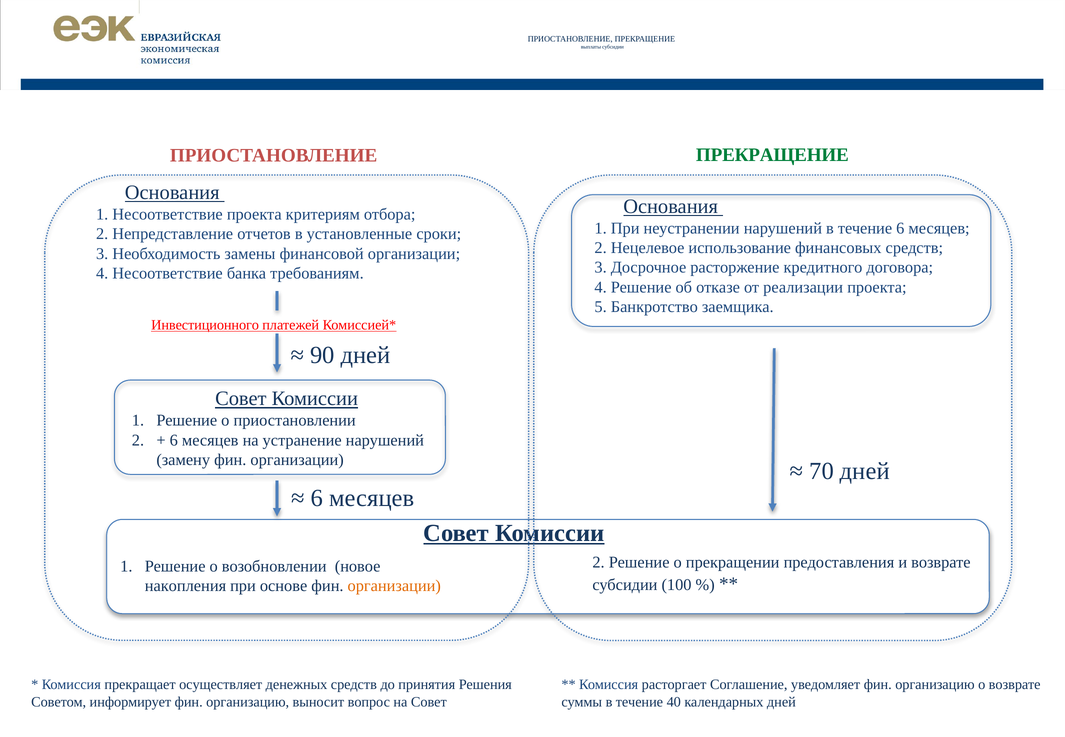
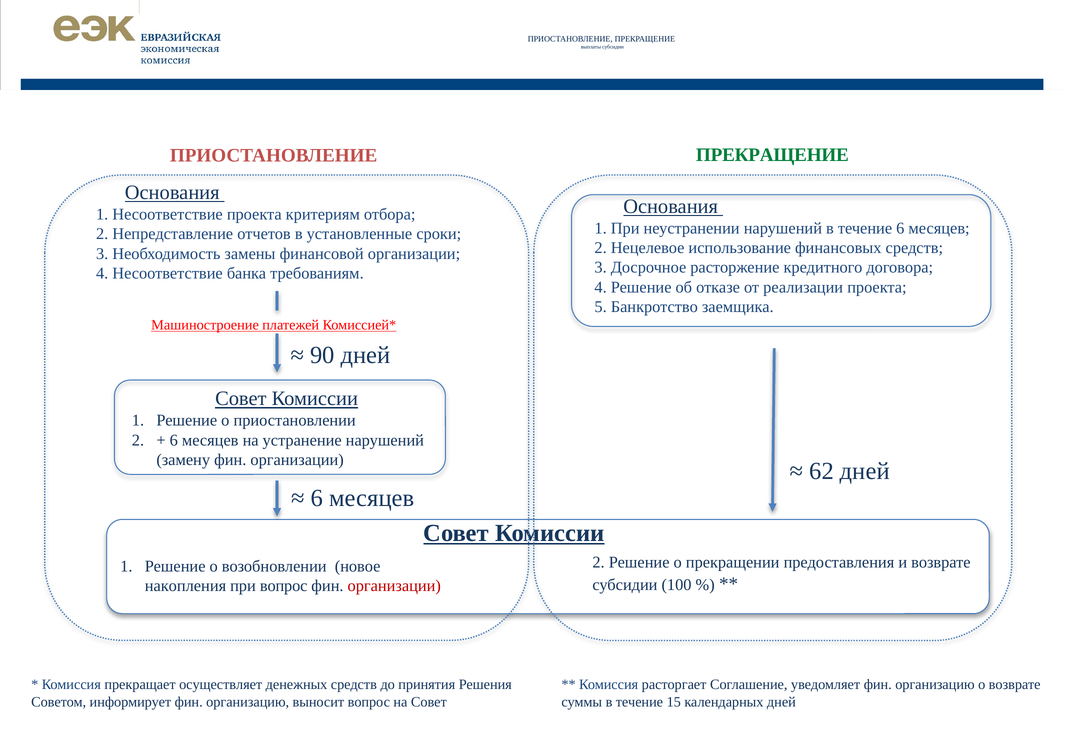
Инвестиционного: Инвестиционного -> Машиностроение (205, 325)
70: 70 -> 62 (822, 471)
при основе: основе -> вопрос (284, 586)
организации colour: orange -> red (394, 586)
40: 40 -> 15 (674, 702)
